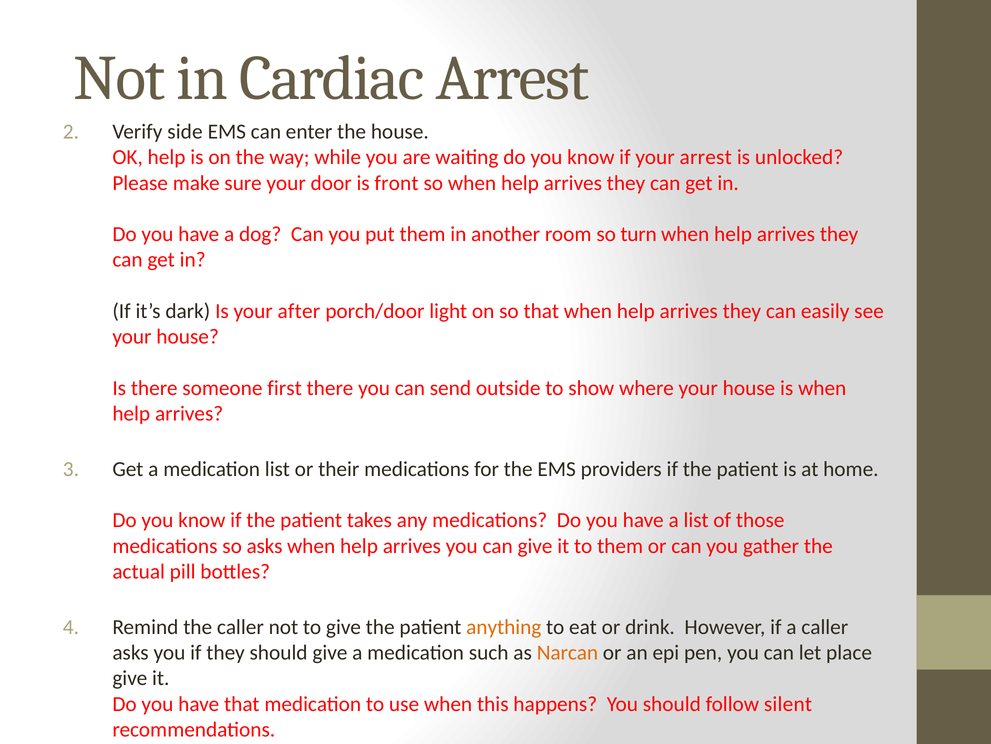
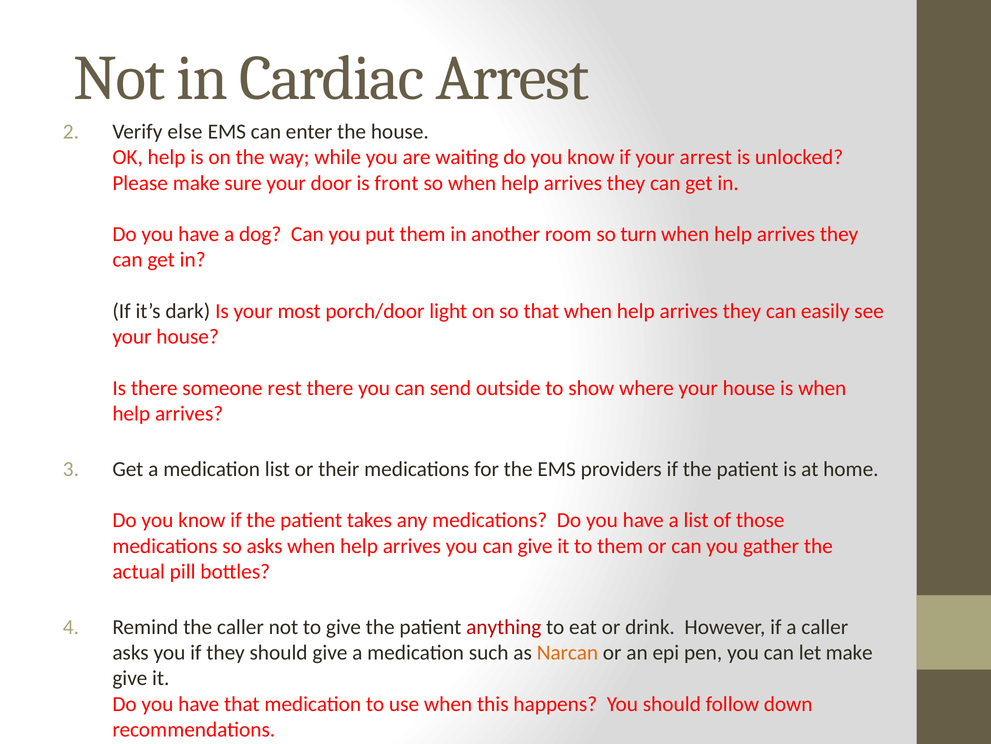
side: side -> else (185, 132)
after: after -> most (299, 311)
first: first -> rest (285, 388)
anything colour: orange -> red (504, 626)
let place: place -> make (849, 652)
silent: silent -> down (788, 703)
